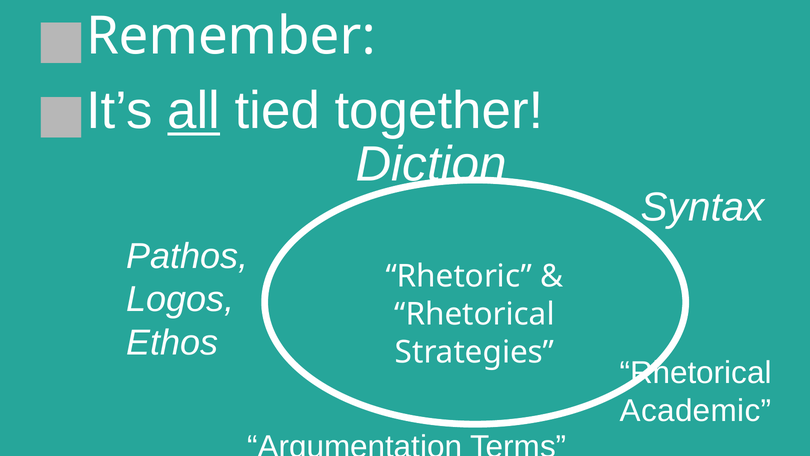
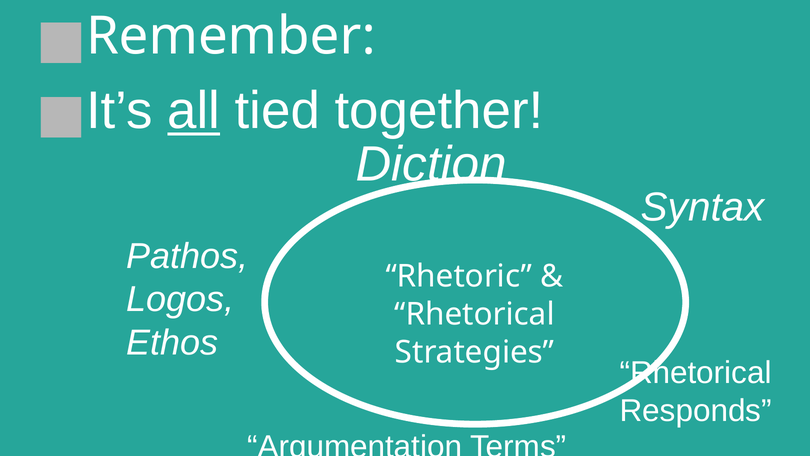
Academic: Academic -> Responds (696, 410)
